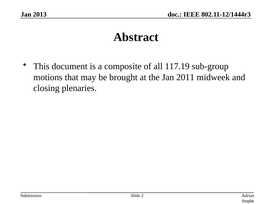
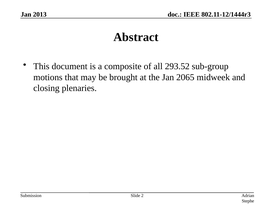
117.19: 117.19 -> 293.52 (177, 66)
2011: 2011 -> 2065 (185, 77)
